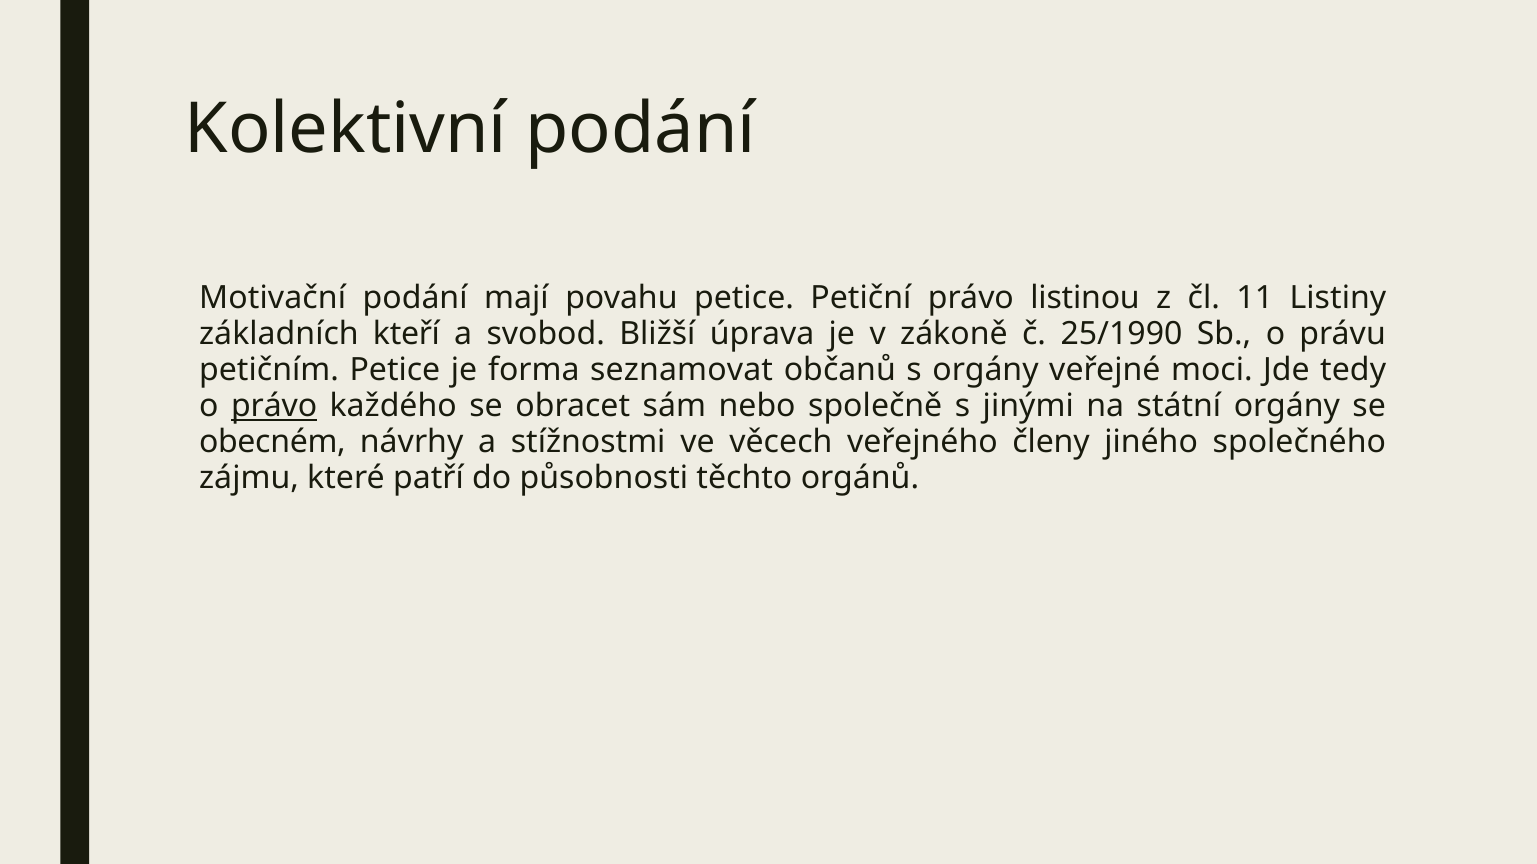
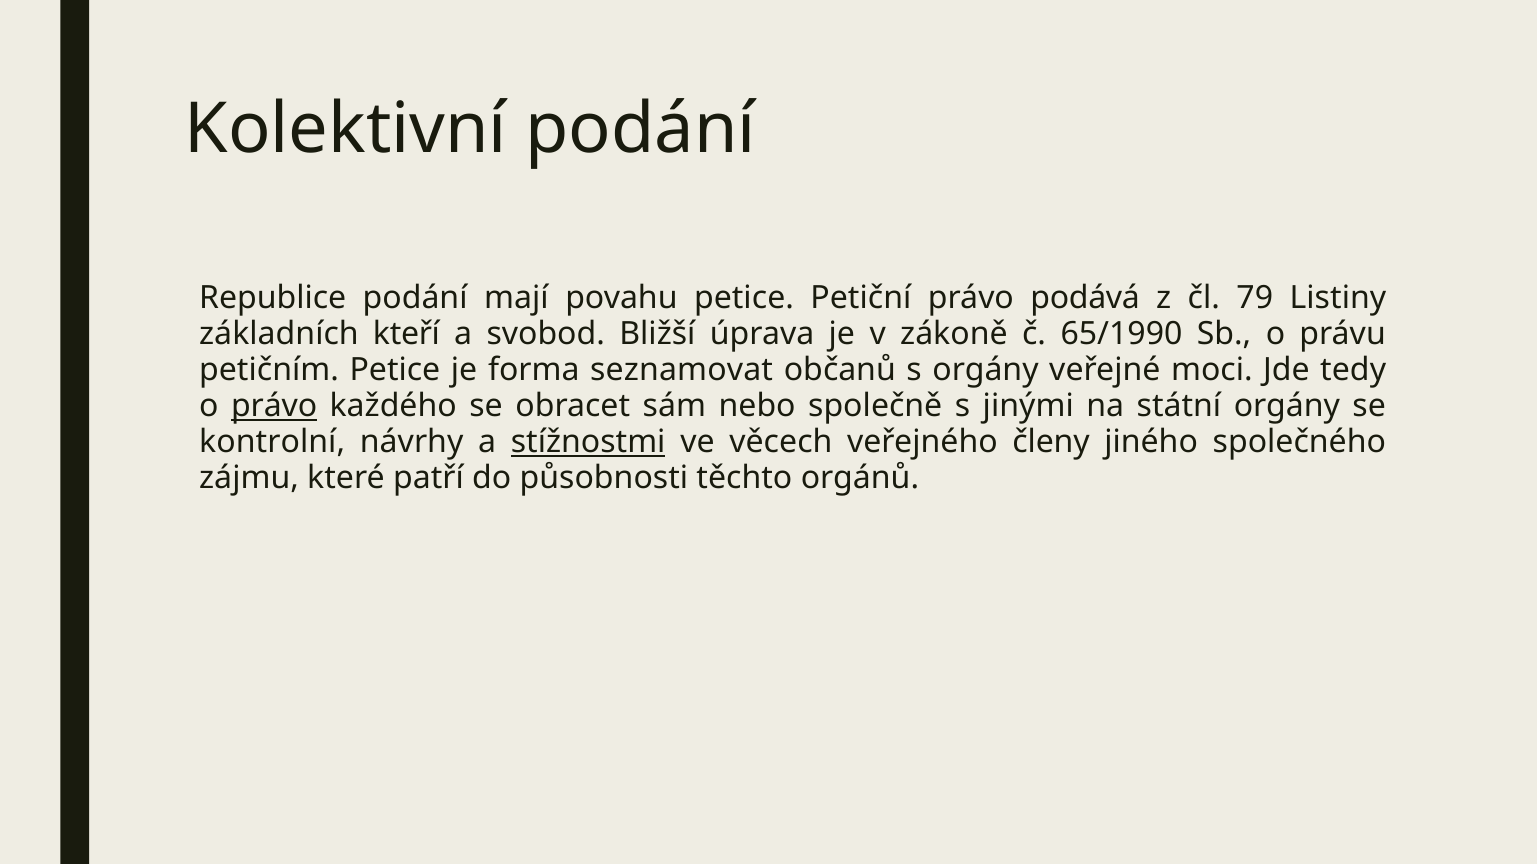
Motivační: Motivační -> Republice (273, 298)
listinou: listinou -> podává (1085, 298)
11: 11 -> 79 (1255, 298)
25/1990: 25/1990 -> 65/1990 (1121, 334)
obecném: obecném -> kontrolní (272, 442)
stížnostmi underline: none -> present (588, 442)
